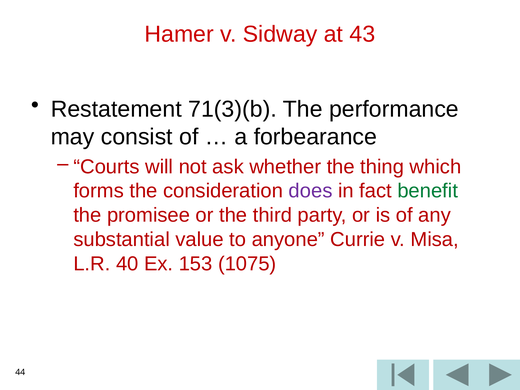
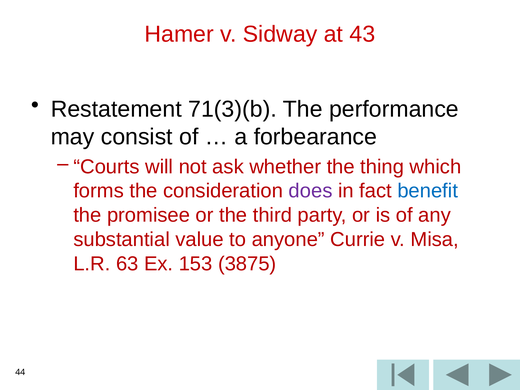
benefit colour: green -> blue (428, 191)
40: 40 -> 63 (127, 264)
1075: 1075 -> 3875 (247, 264)
